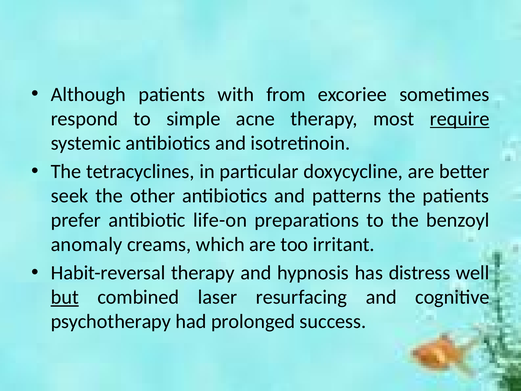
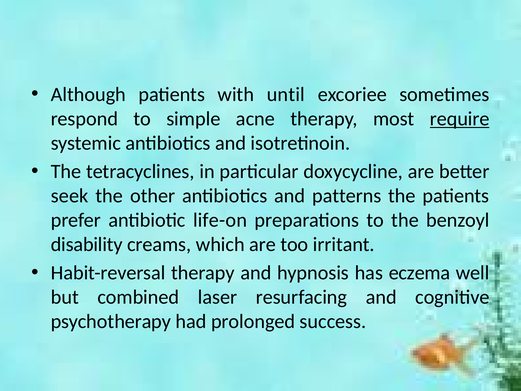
from: from -> until (286, 94)
anomaly: anomaly -> disability (87, 244)
distress: distress -> eczema (420, 273)
but underline: present -> none (65, 297)
